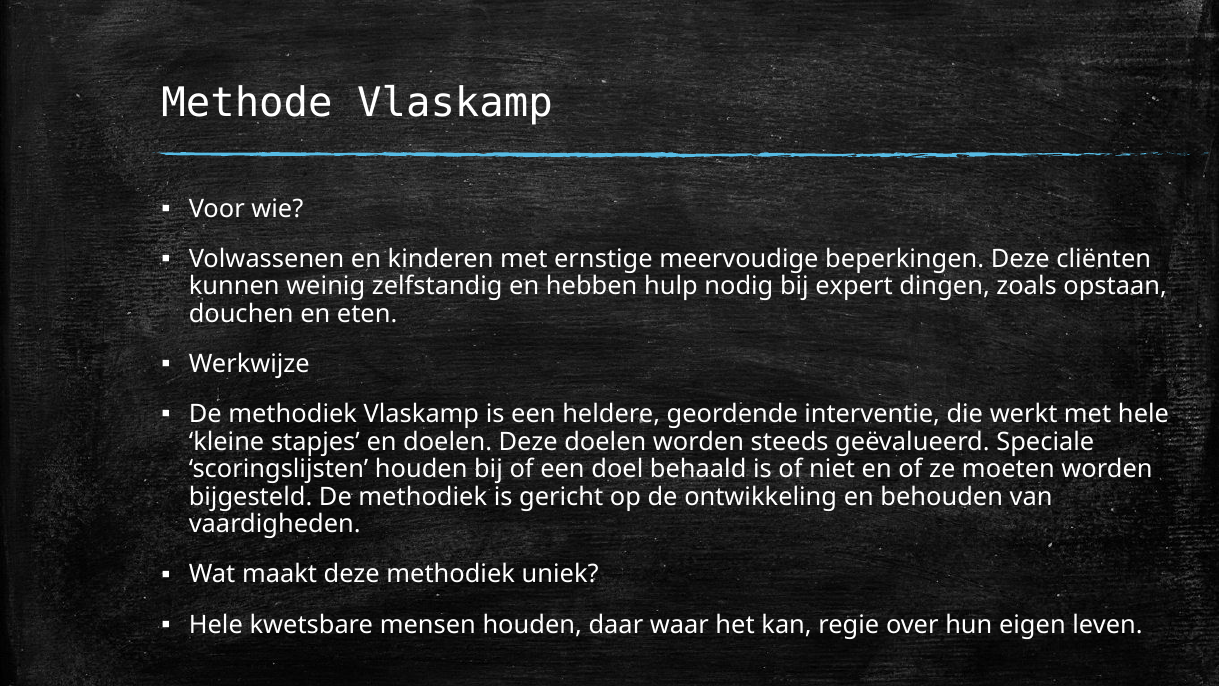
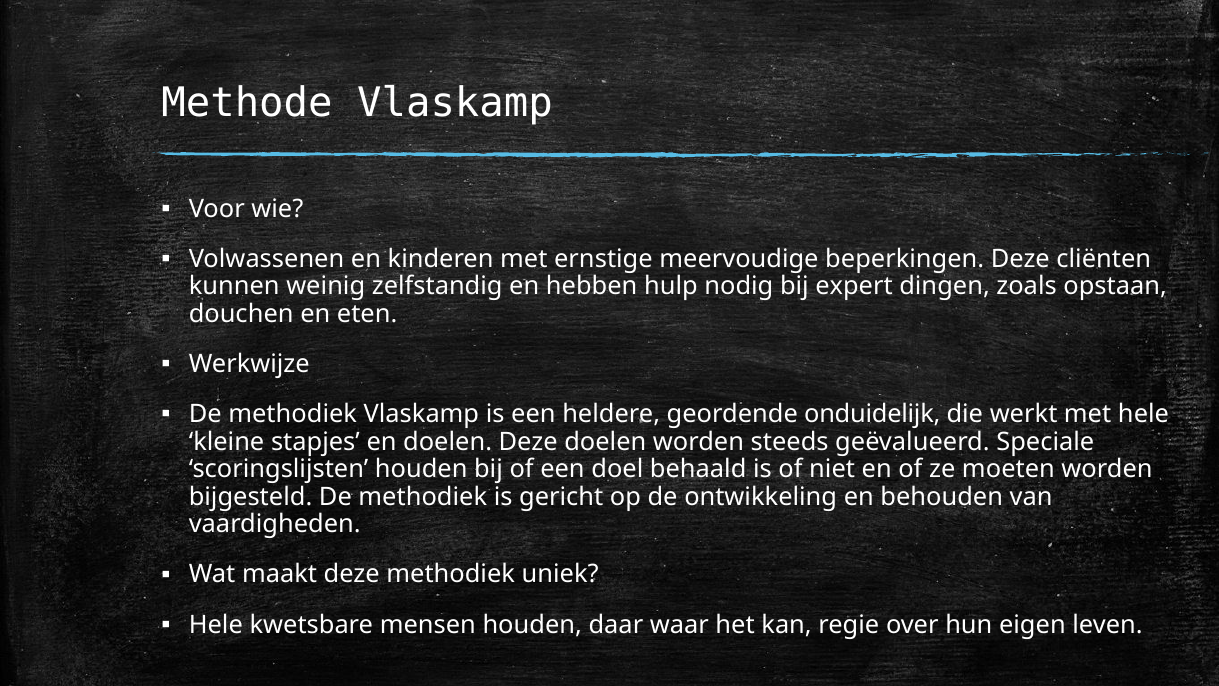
interventie: interventie -> onduidelijk (872, 414)
